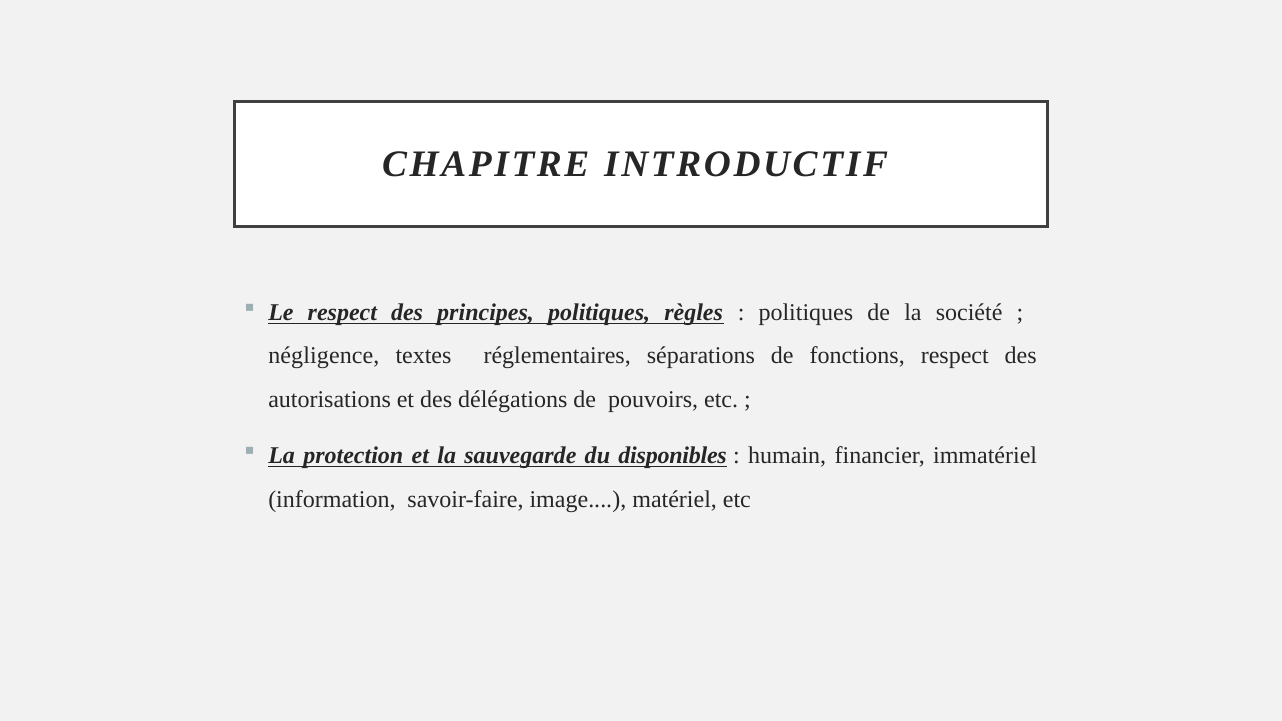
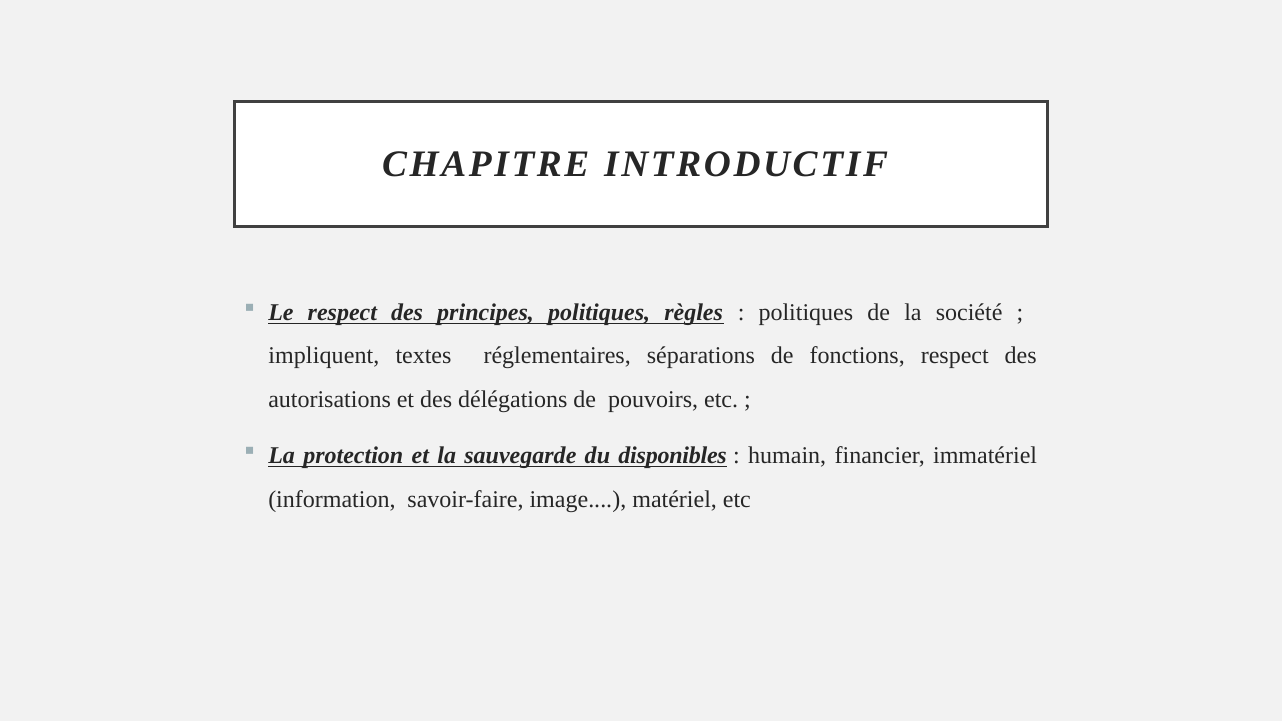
négligence: négligence -> impliquent (324, 356)
